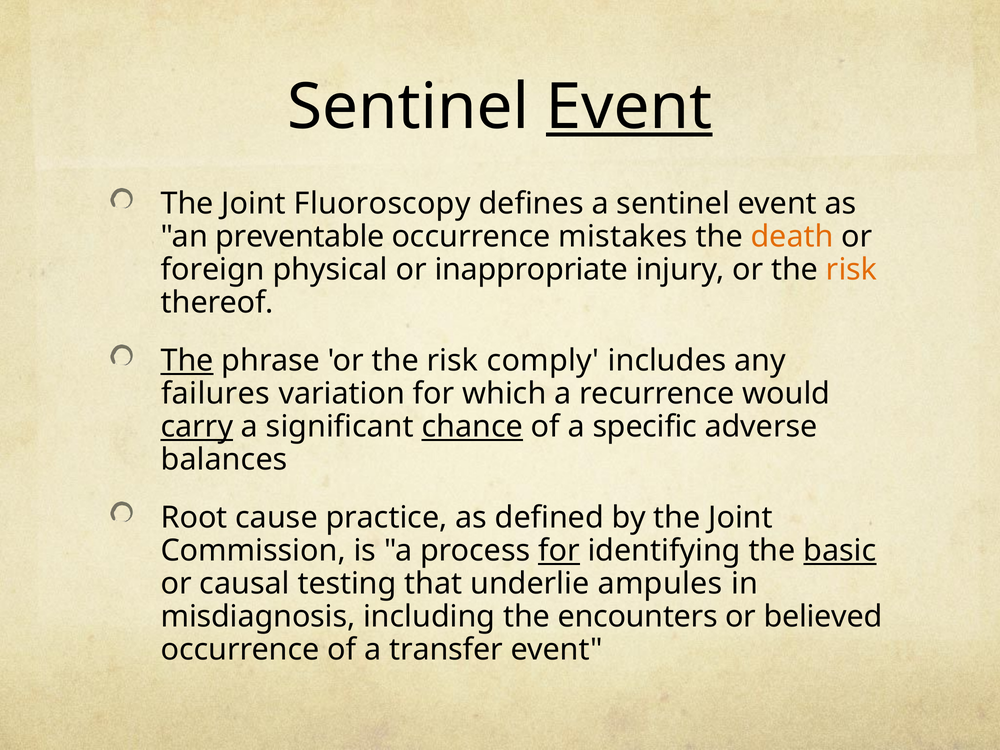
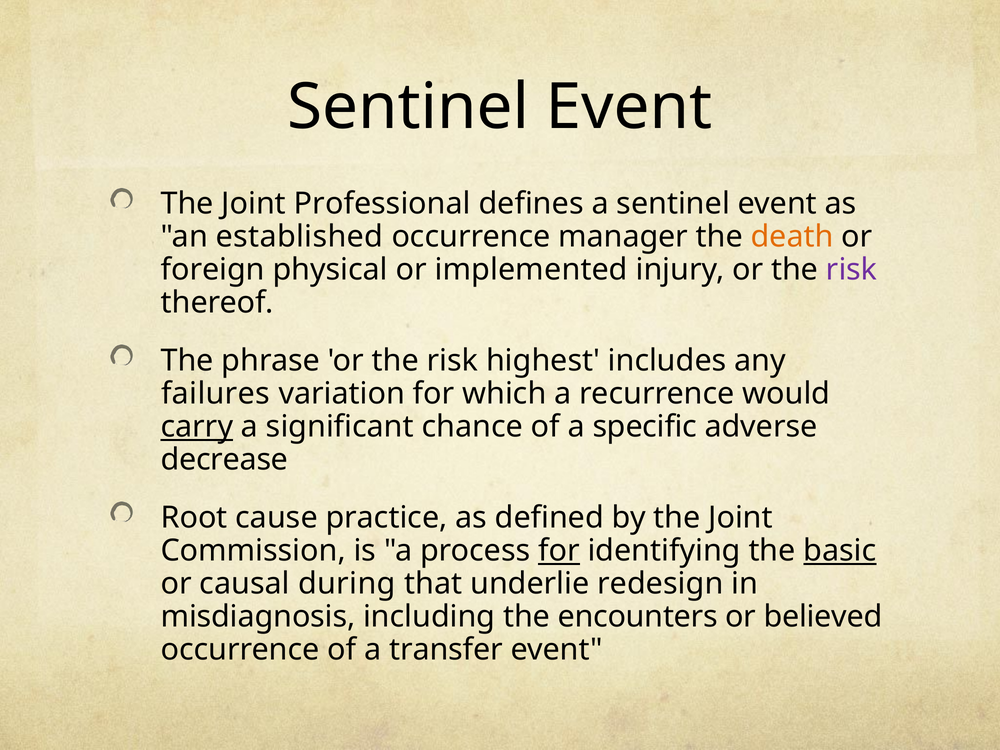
Event underline: present -> none (629, 107)
Fluoroscopy: Fluoroscopy -> Professional (382, 204)
preventable: preventable -> established (300, 237)
mistakes: mistakes -> manager (623, 237)
inappropriate: inappropriate -> implemented (531, 270)
risk colour: orange -> purple (852, 270)
The underline: present -> none (187, 361)
comply: comply -> highest (543, 361)
chance underline: present -> none (472, 427)
balances: balances -> decrease (224, 460)
testing: testing -> during (347, 584)
ampules: ampules -> redesign (660, 584)
